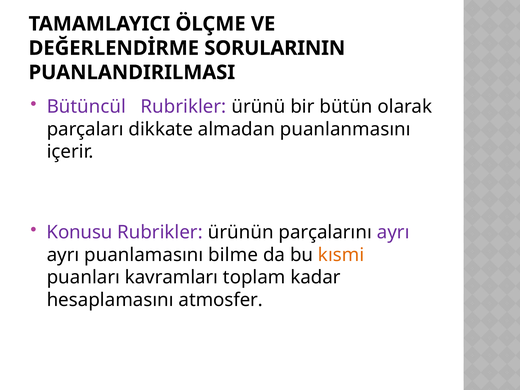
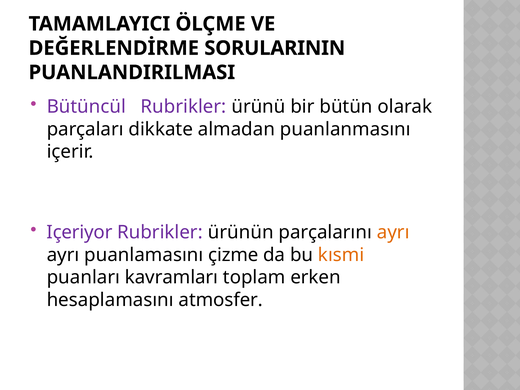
Konusu: Konusu -> Içeriyor (80, 232)
ayrı colour: purple -> orange (393, 232)
bilme: bilme -> çizme (233, 255)
kadar: kadar -> erken (316, 277)
